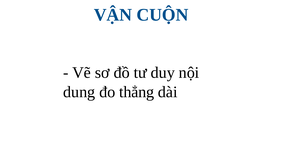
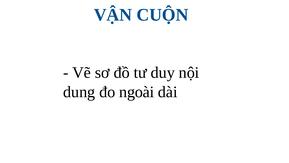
thẳng: thẳng -> ngoài (137, 92)
